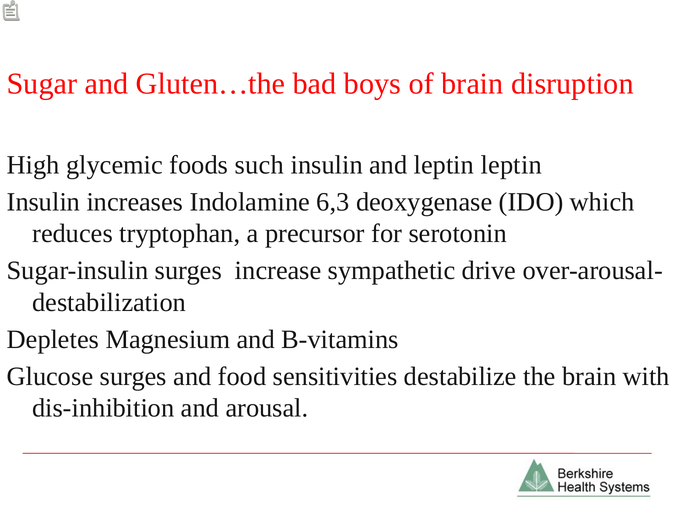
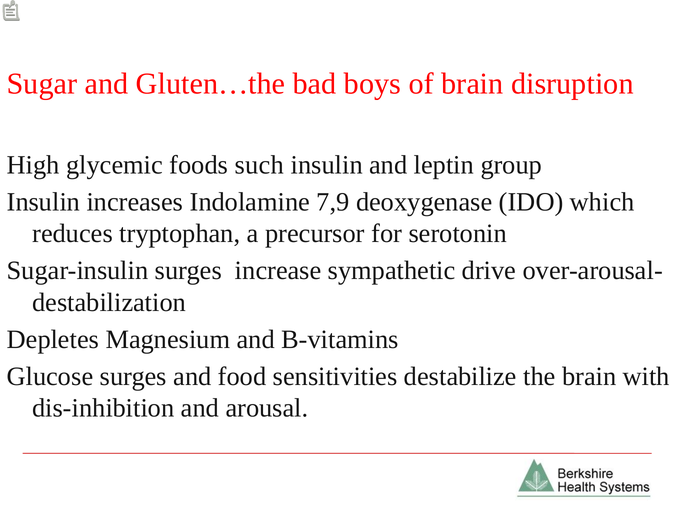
leptin leptin: leptin -> group (511, 165)
6,3: 6,3 -> 7,9 (333, 202)
